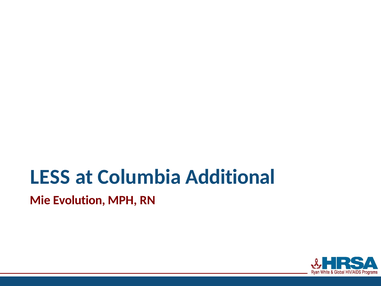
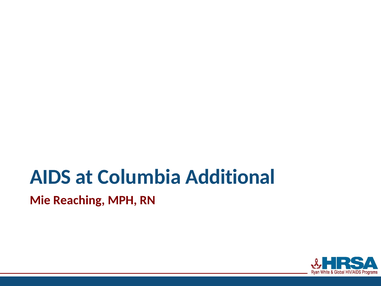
LESS: LESS -> AIDS (50, 177)
Evolution: Evolution -> Reaching (79, 200)
